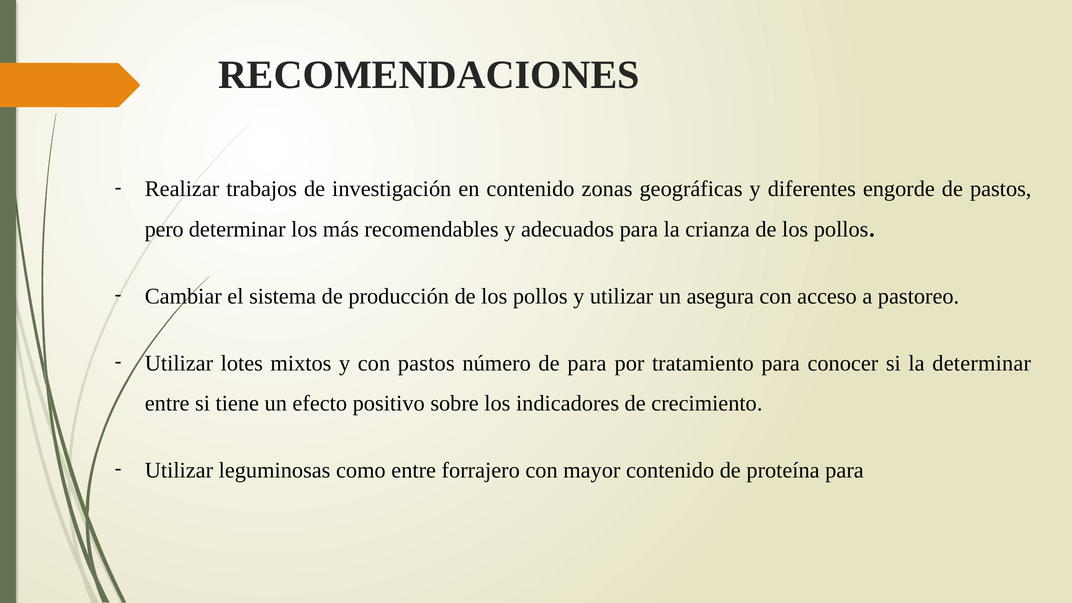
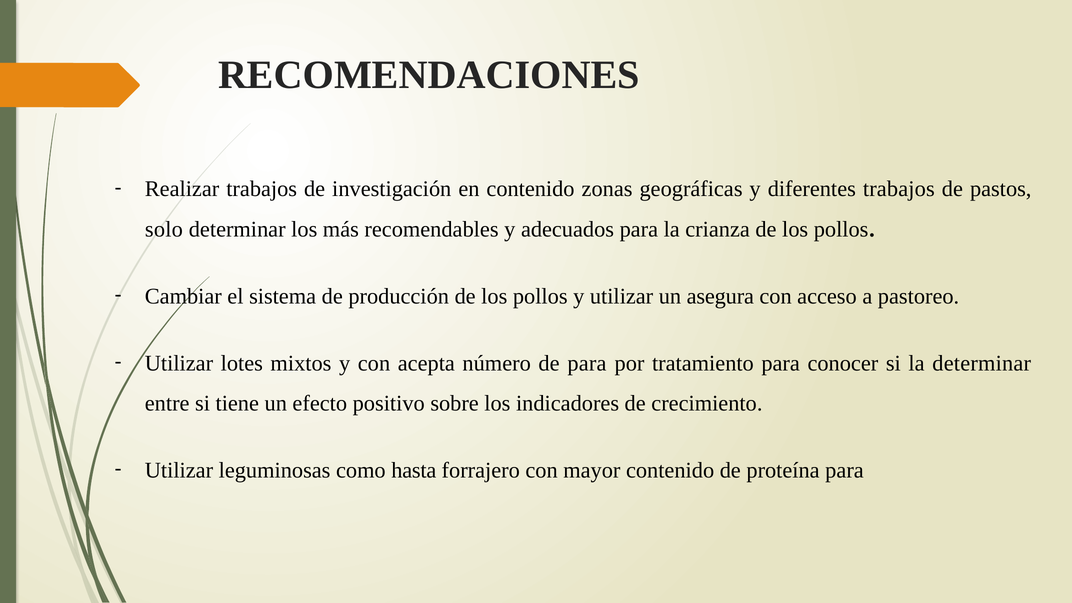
diferentes engorde: engorde -> trabajos (899, 189)
pero: pero -> solo (164, 229)
con pastos: pastos -> acepta (426, 363)
como entre: entre -> hasta (414, 470)
